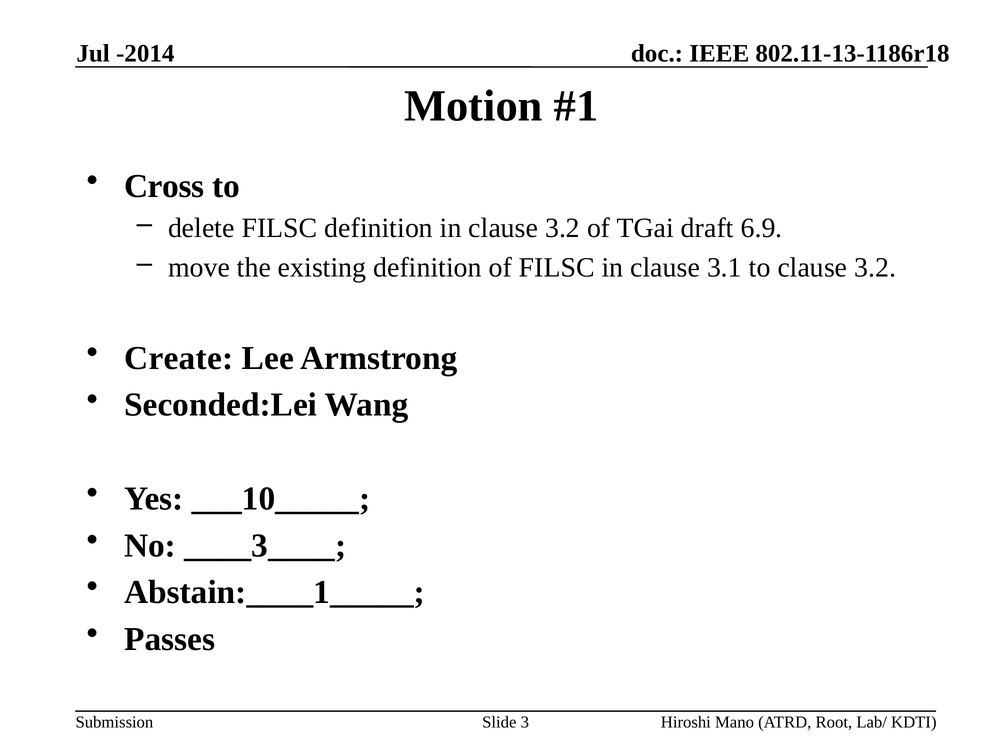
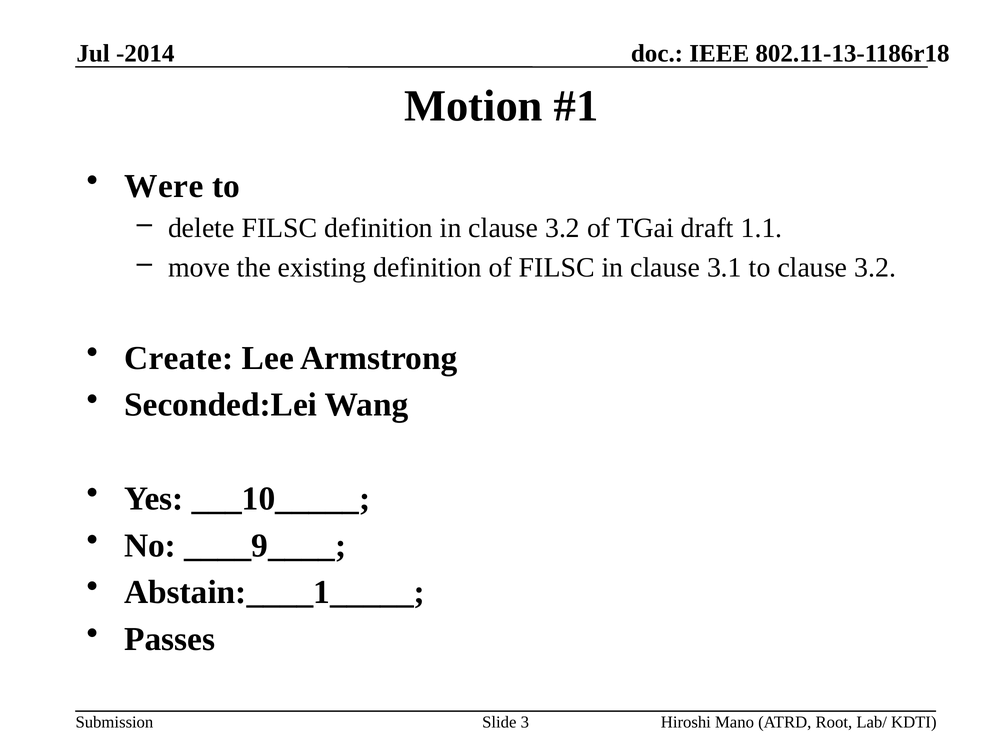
Cross: Cross -> Were (164, 186)
6.9: 6.9 -> 1.1 (762, 228)
____3____: ____3____ -> ____9____ (265, 545)
